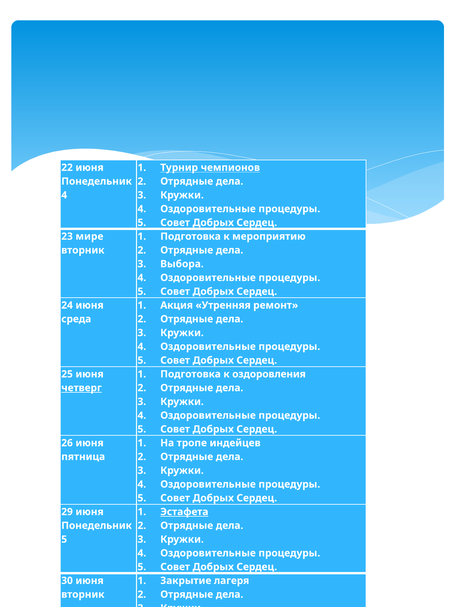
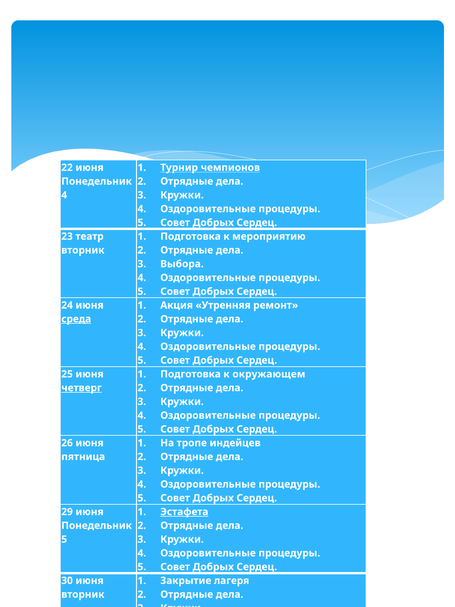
мире: мире -> театр (90, 236)
среда underline: none -> present (76, 319)
оздоровления: оздоровления -> окружающем (269, 374)
